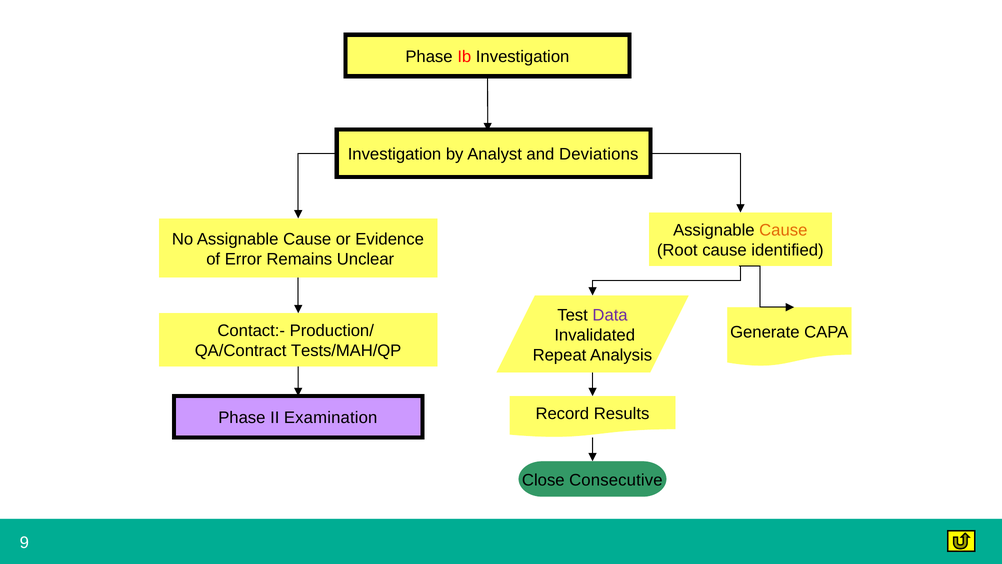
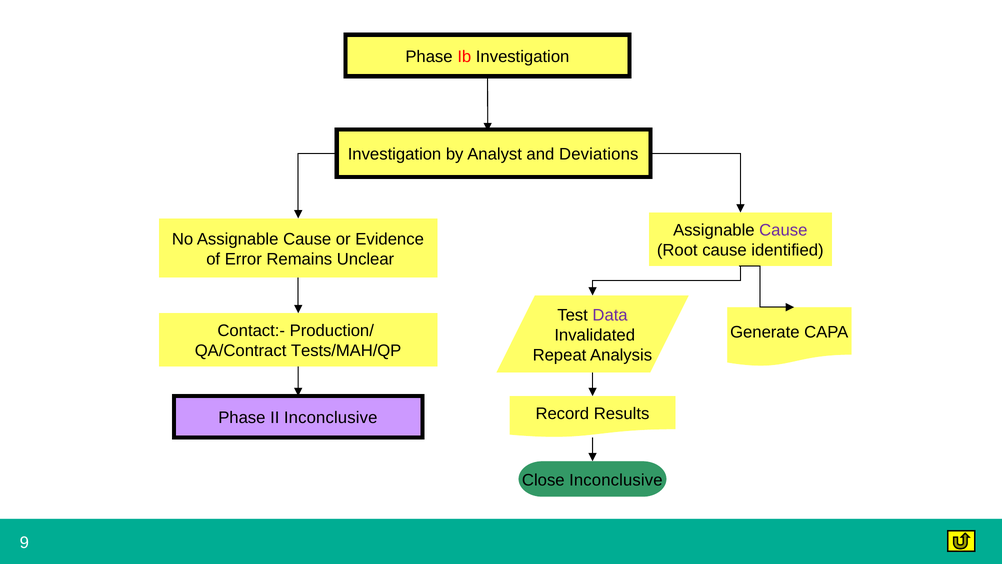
Cause colour: orange -> purple (783, 230)
II Examination: Examination -> Inconclusive (331, 418)
Close Consecutive: Consecutive -> Inconclusive (616, 480)
